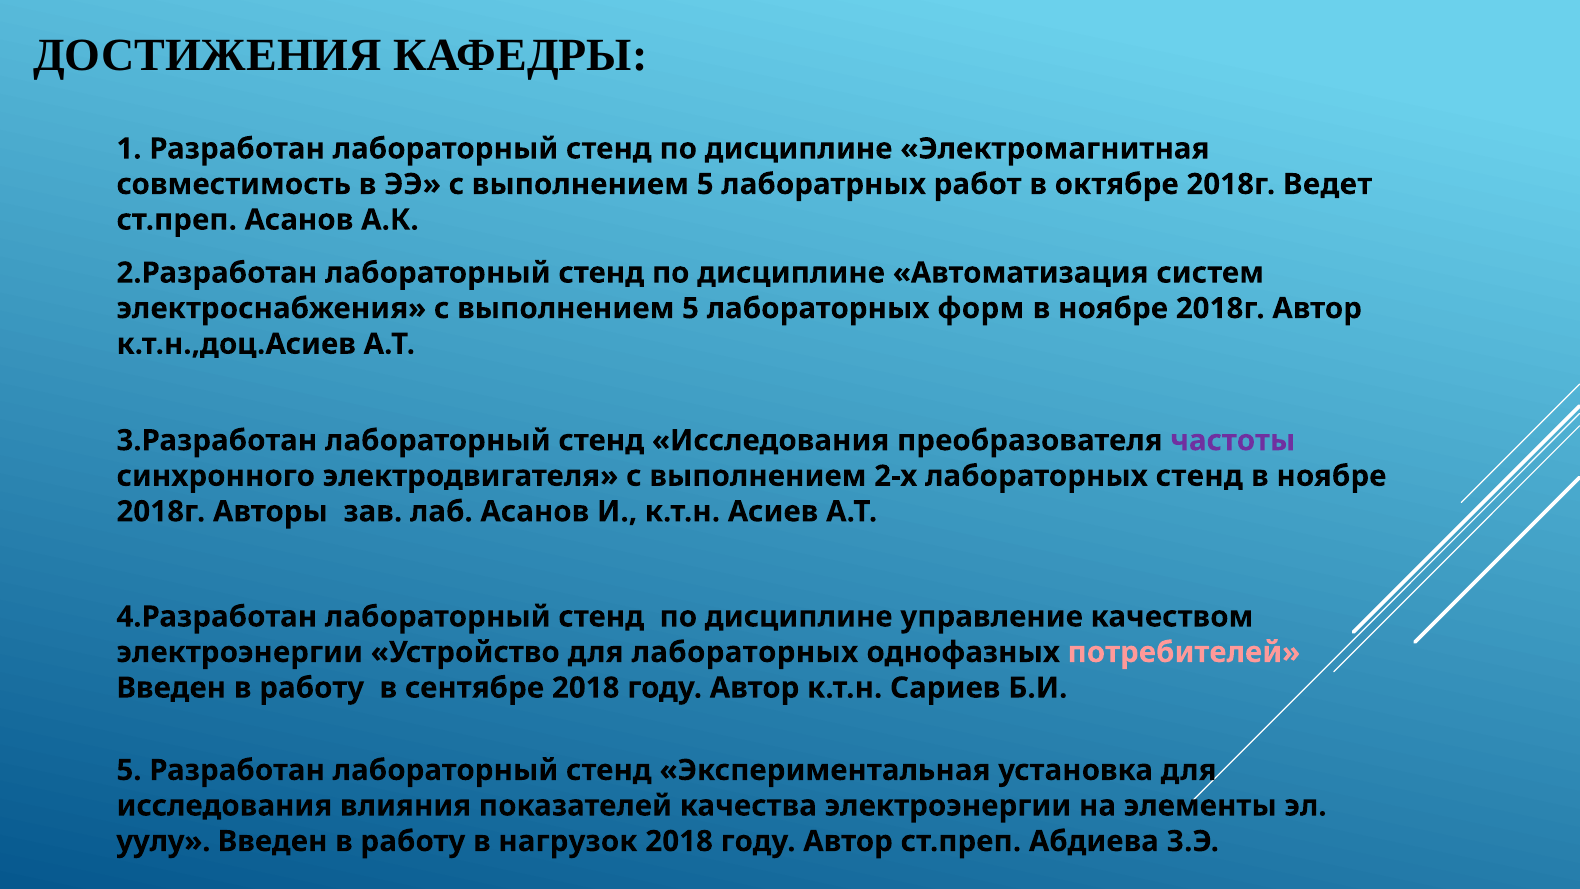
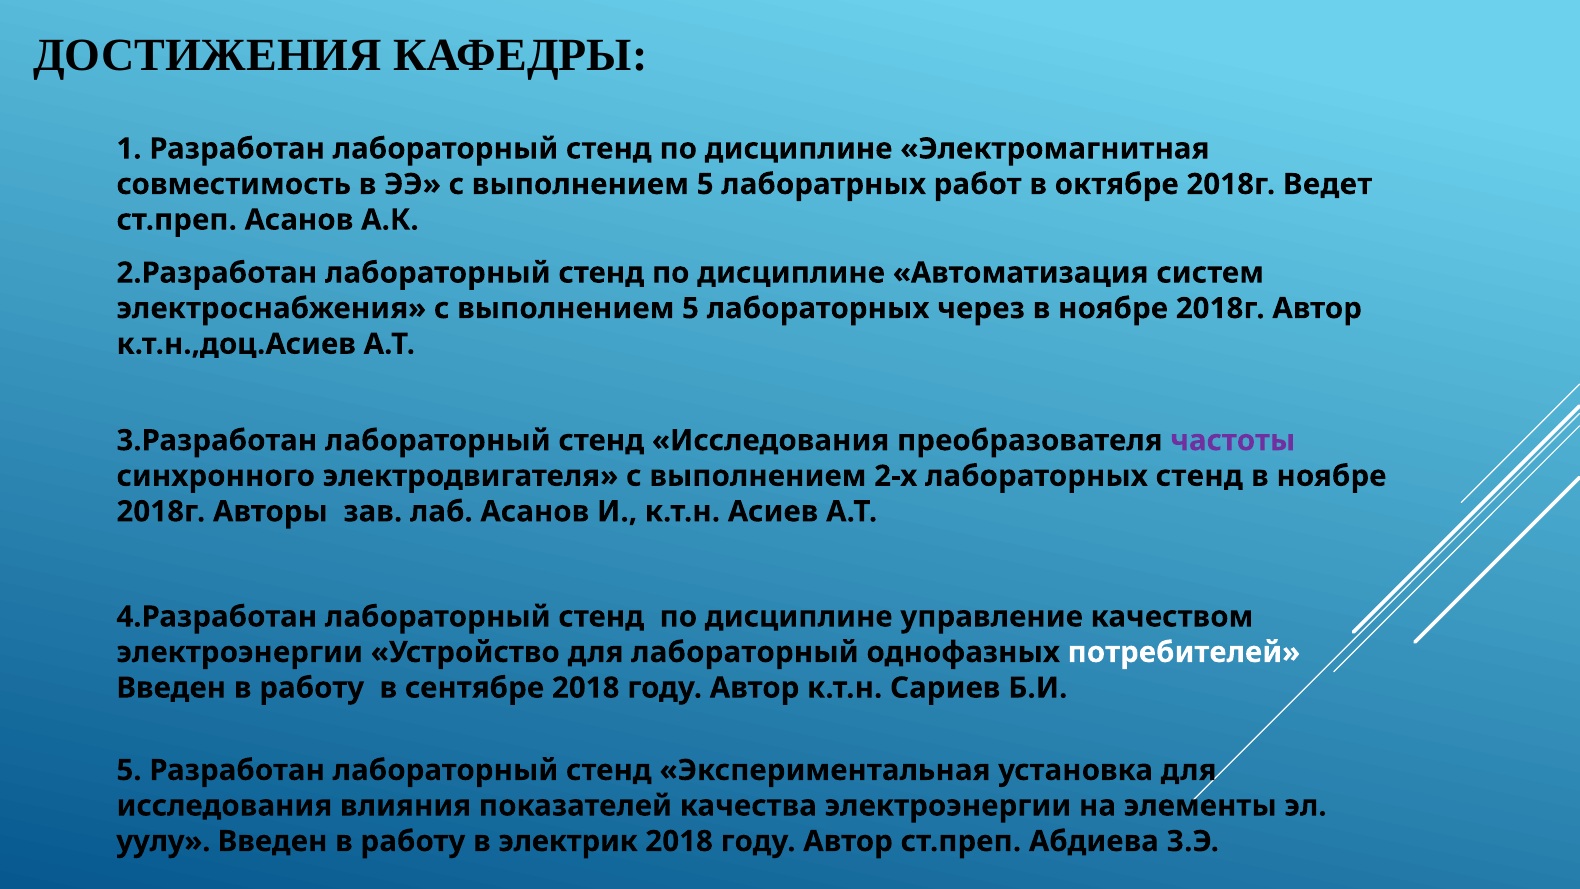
форм: форм -> через (981, 308)
для лабораторных: лабораторных -> лабораторный (745, 652)
потребителей colour: pink -> white (1184, 652)
нагрузок: нагрузок -> электрик (568, 841)
